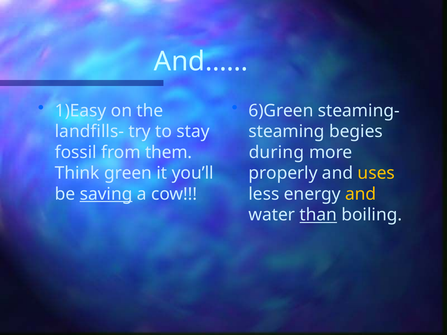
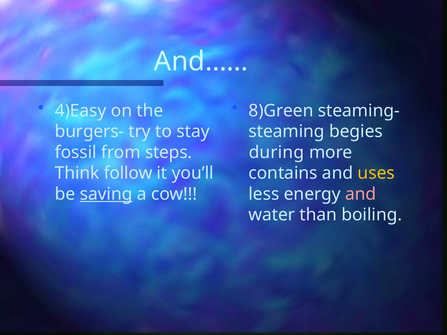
1)Easy: 1)Easy -> 4)Easy (81, 111)
6)Green: 6)Green -> 8)Green (281, 111)
landfills-: landfills- -> burgers- (89, 132)
them: them -> steps (169, 152)
green: green -> follow (128, 173)
properly: properly -> contains (283, 173)
and colour: yellow -> pink (361, 194)
than underline: present -> none (318, 215)
